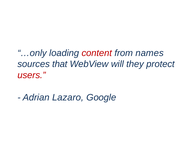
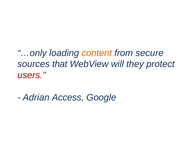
content colour: red -> orange (97, 53)
names: names -> secure (150, 53)
Lazaro: Lazaro -> Access (68, 97)
